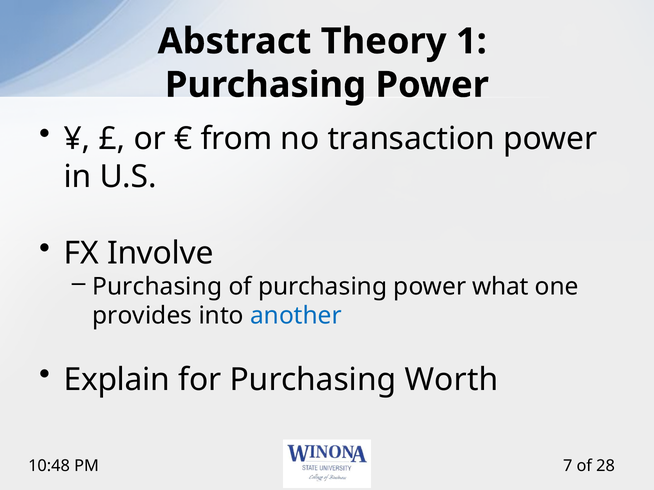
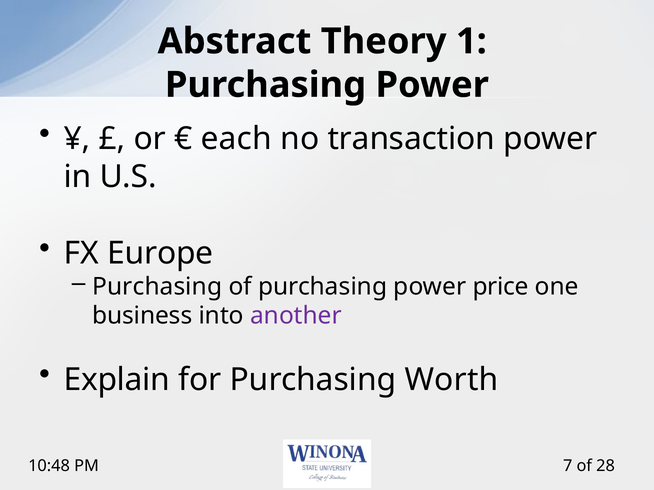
from: from -> each (236, 139)
Involve: Involve -> Europe (160, 253)
what: what -> price (501, 287)
provides: provides -> business (142, 316)
another colour: blue -> purple (296, 316)
